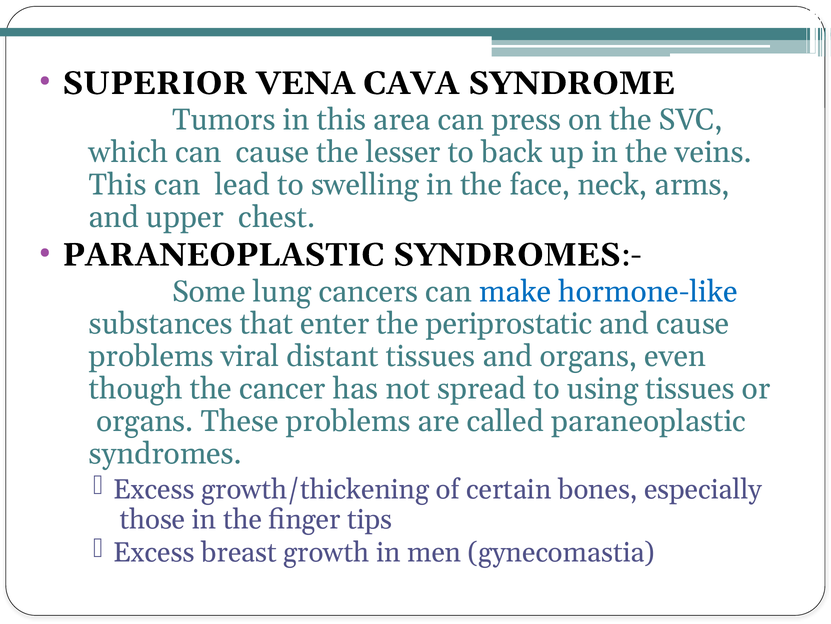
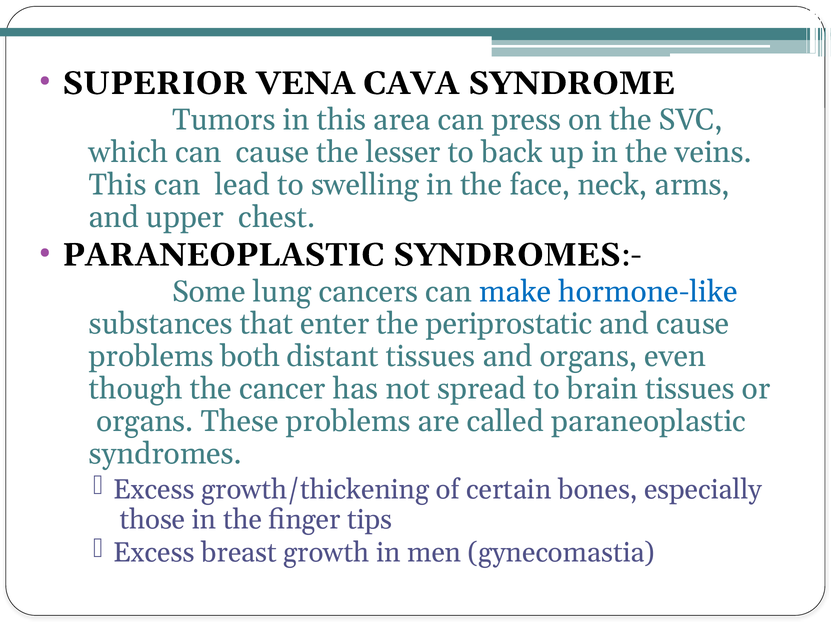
viral: viral -> both (250, 356)
using: using -> brain (603, 388)
